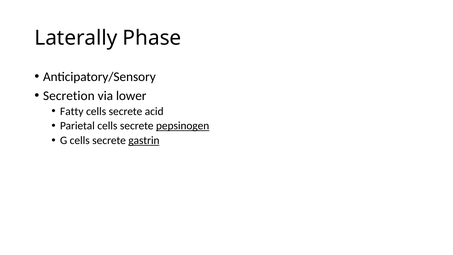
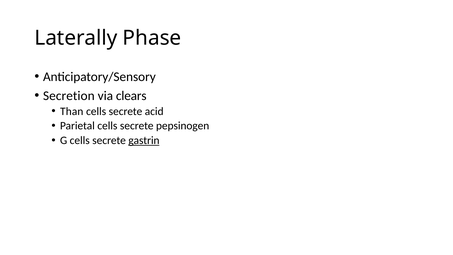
lower: lower -> clears (131, 96)
Fatty: Fatty -> Than (72, 111)
pepsinogen underline: present -> none (183, 126)
